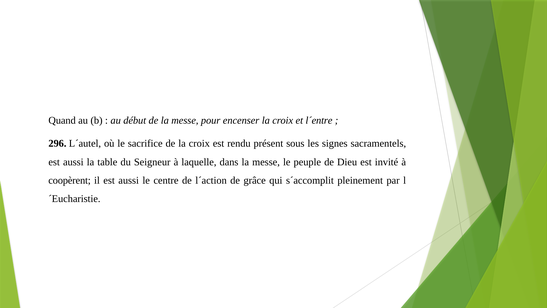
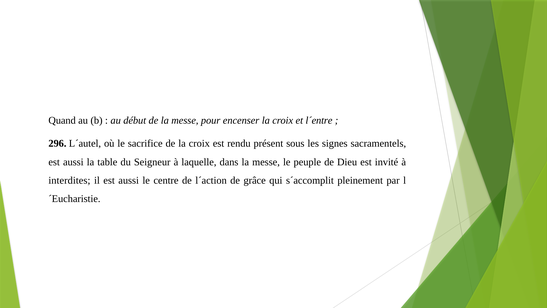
coopèrent: coopèrent -> interdites (69, 180)
